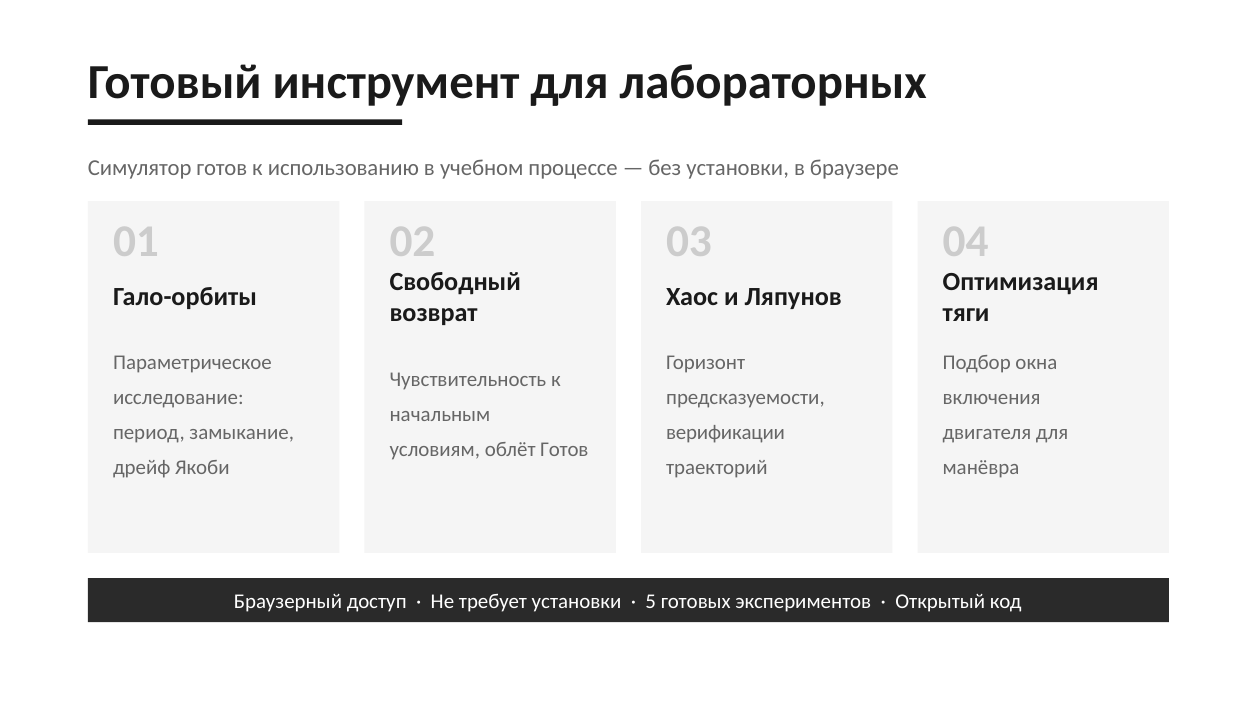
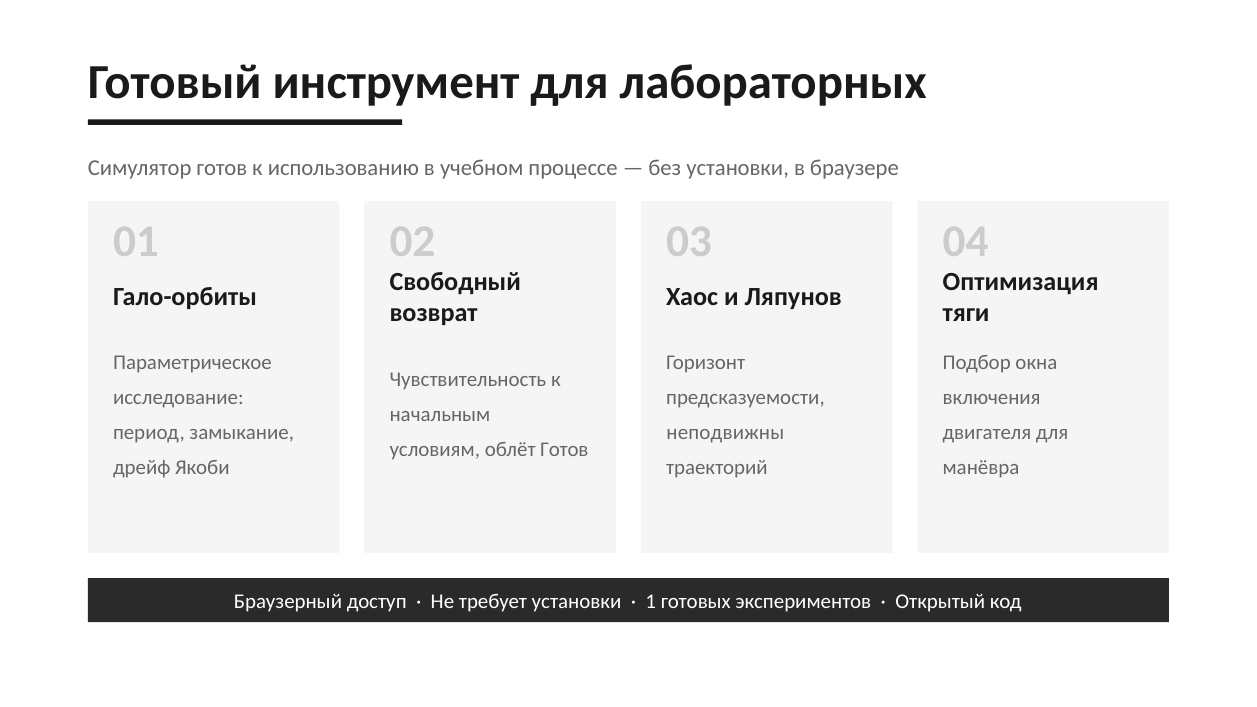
верификации: верификации -> неподвижны (725, 433)
5: 5 -> 1 (651, 602)
